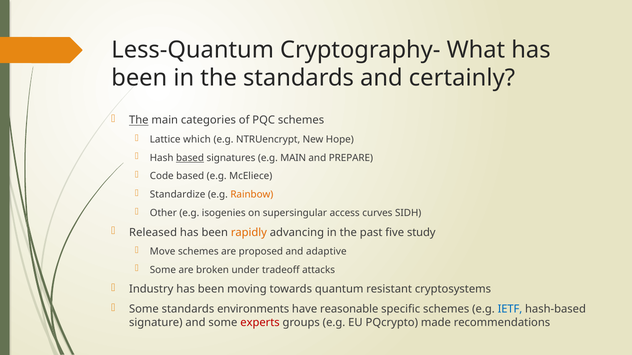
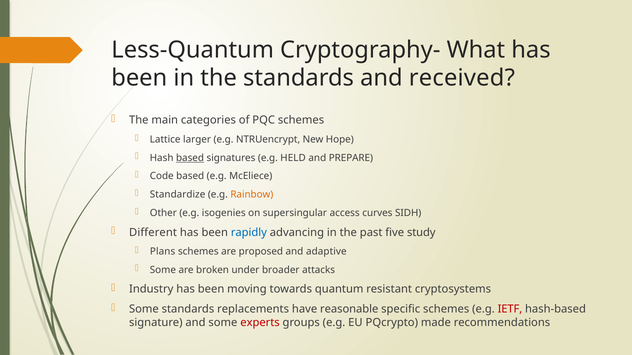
certainly: certainly -> received (462, 78)
The underline: present -> none (139, 121)
which: which -> larger (197, 140)
e.g MAIN: MAIN -> HELD (293, 158)
Released: Released -> Different (153, 233)
rapidly colour: orange -> blue (249, 233)
Move: Move -> Plans (163, 252)
tradeoff: tradeoff -> broader (281, 270)
environments: environments -> replacements (253, 310)
IETF colour: blue -> red (510, 310)
